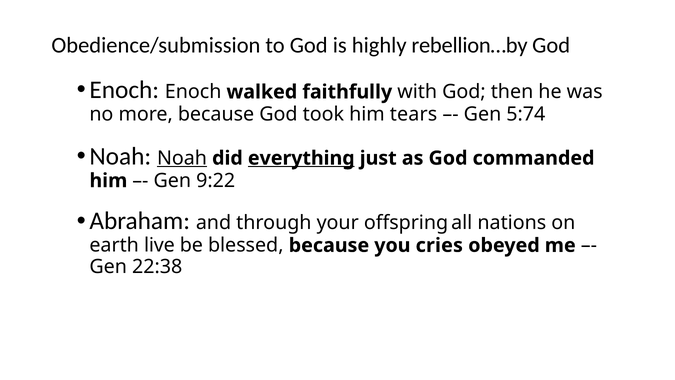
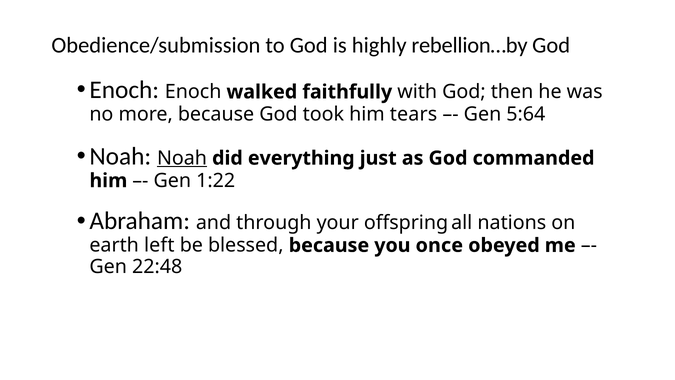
5:74: 5:74 -> 5:64 (526, 114)
everything underline: present -> none (301, 158)
9:22: 9:22 -> 1:22 (216, 181)
live: live -> left (159, 245)
cries: cries -> once (439, 245)
22:38: 22:38 -> 22:48 (157, 266)
